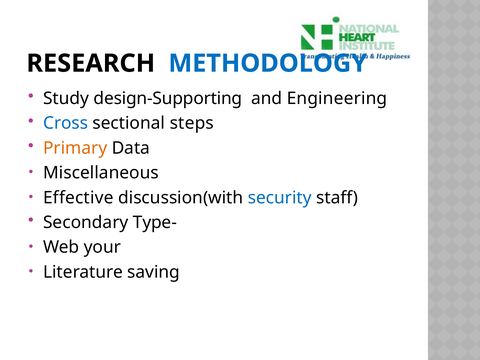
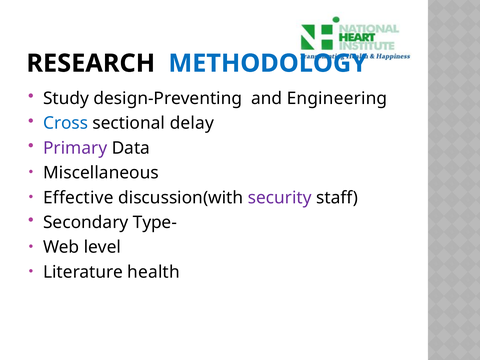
design-Supporting: design-Supporting -> design-Preventing (168, 98)
steps: steps -> delay (192, 123)
Primary colour: orange -> purple (75, 148)
security colour: blue -> purple (280, 198)
your: your -> level (102, 247)
saving: saving -> health (154, 272)
